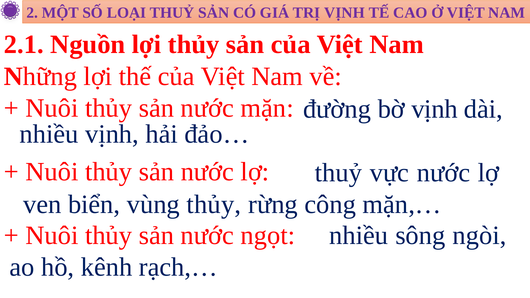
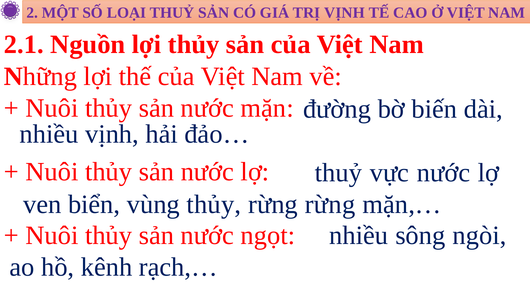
bờ vịnh: vịnh -> biến (434, 109)
rừng công: công -> rừng (330, 205)
